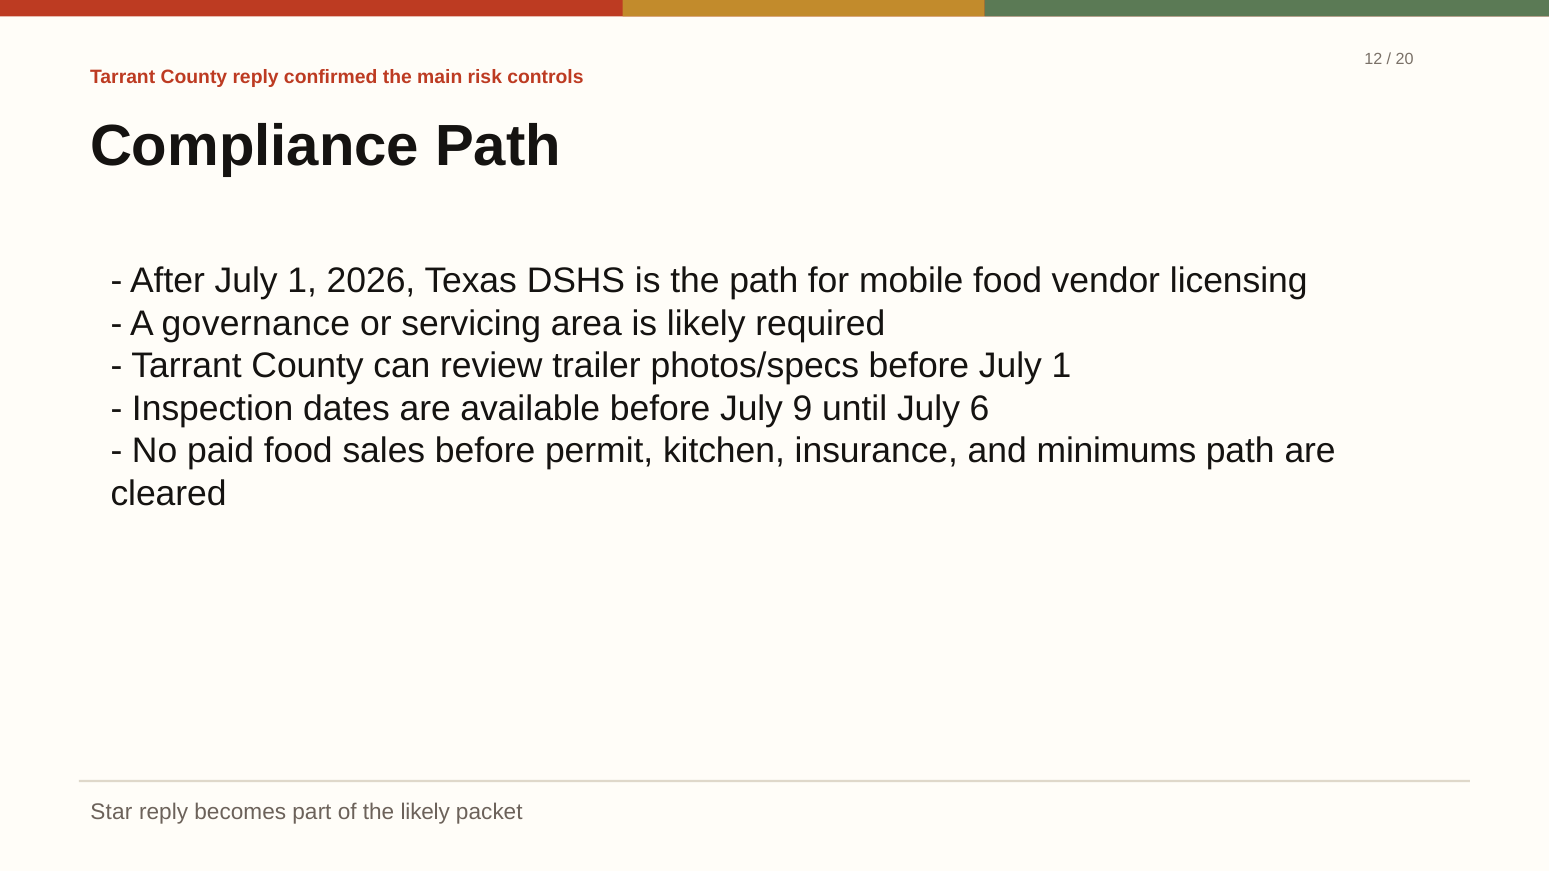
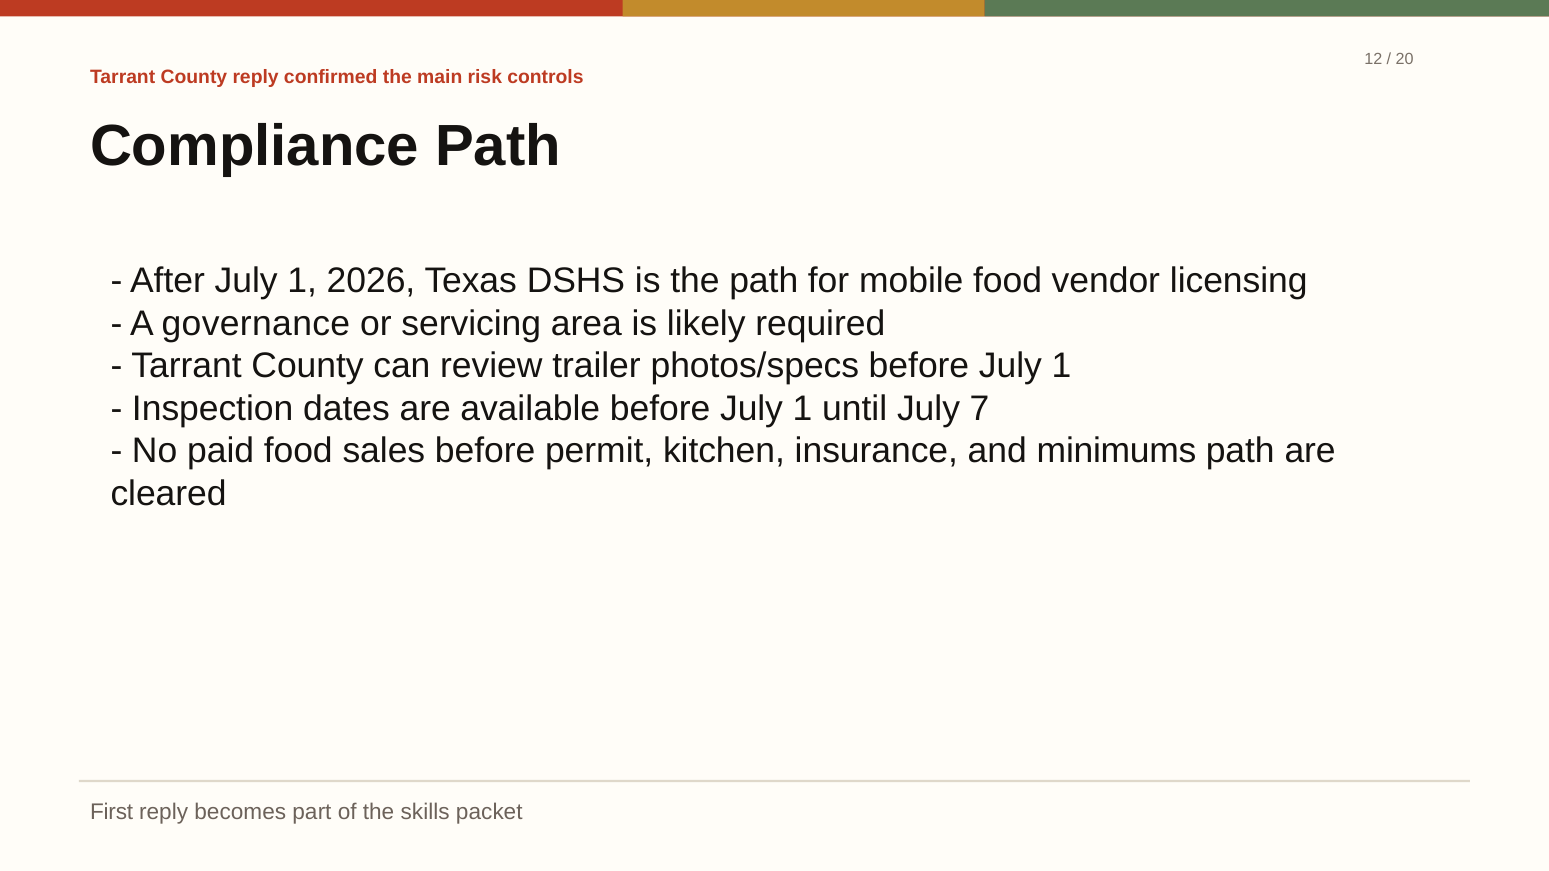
available before July 9: 9 -> 1 (803, 409)
6: 6 -> 7 (980, 409)
Star: Star -> First (112, 812)
the likely: likely -> skills (425, 812)
